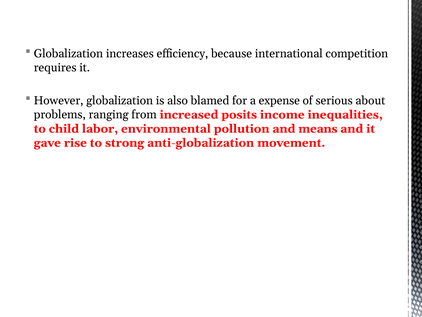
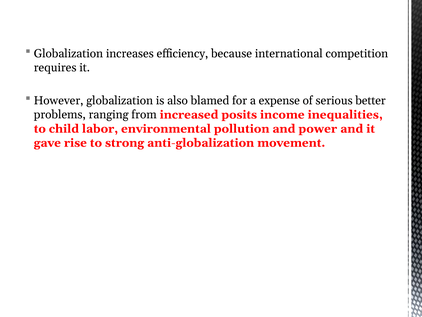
about: about -> better (371, 100)
means: means -> power (318, 129)
